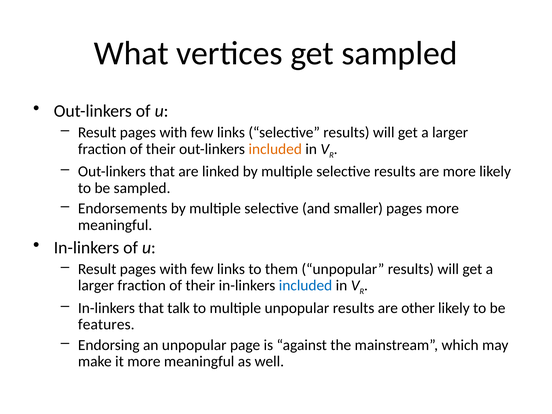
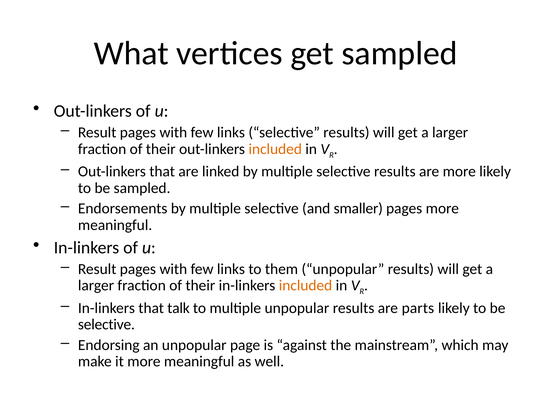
included colour: blue -> orange (306, 286)
other: other -> parts (418, 308)
features: features -> selective (106, 325)
